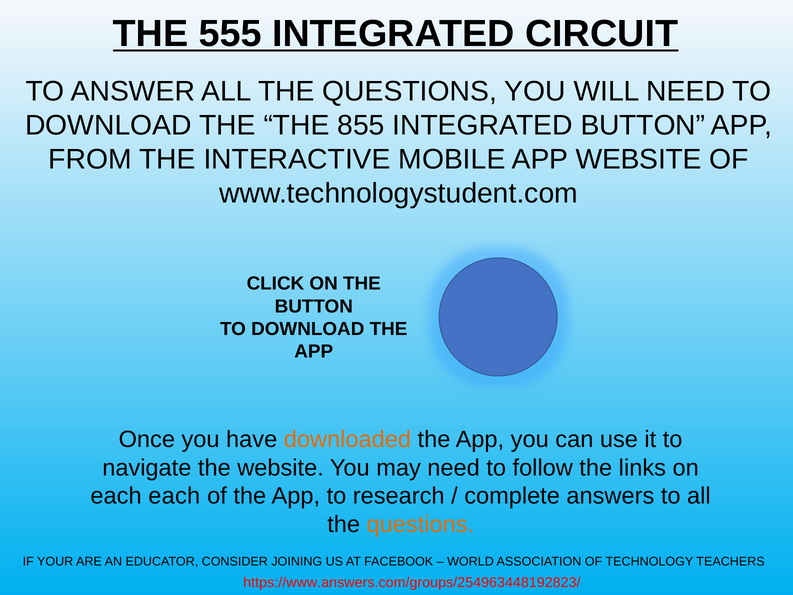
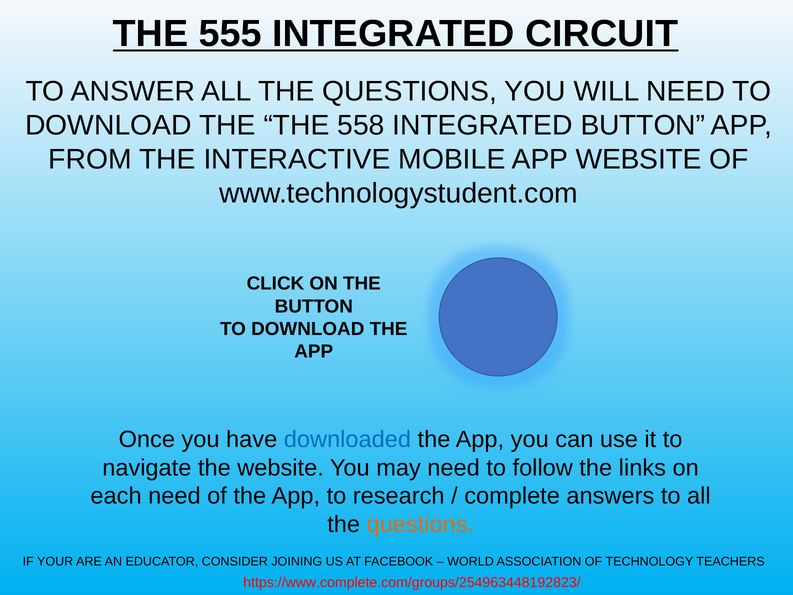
855: 855 -> 558 (361, 126)
downloaded colour: orange -> blue (347, 439)
each each: each -> need (174, 496)
https://www.answers.com/groups/254963448192823/: https://www.answers.com/groups/254963448192823/ -> https://www.complete.com/groups/254963448192823/ (412, 582)
